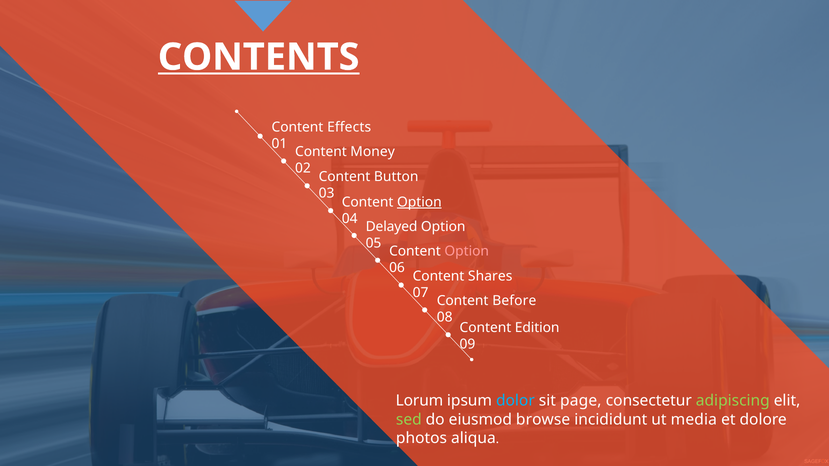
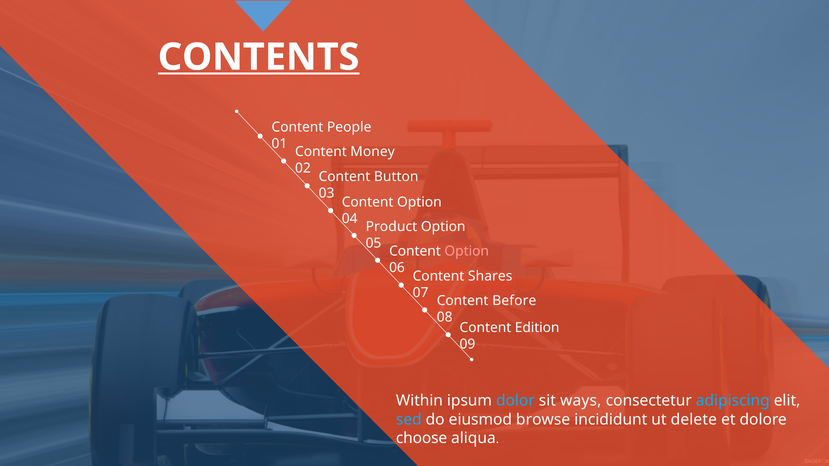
Effects: Effects -> People (349, 127)
Option underline: present -> none (419, 202)
Delayed: Delayed -> Product (391, 227)
Lorum: Lorum -> Within (419, 401)
page: page -> ways (581, 401)
adipiscing colour: light green -> light blue (733, 401)
sed colour: light green -> light blue (409, 420)
media: media -> delete (694, 420)
photos: photos -> choose (422, 438)
